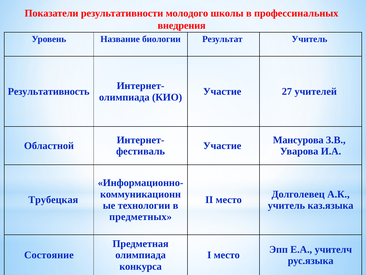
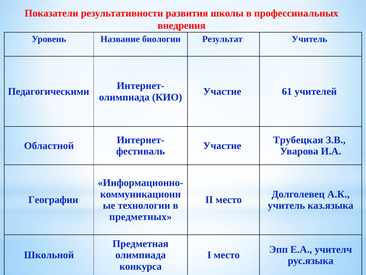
молодого: молодого -> развития (187, 13)
Результативность: Результативность -> Педагогическими (49, 91)
27: 27 -> 61 (287, 91)
Мансурова: Мансурова -> Трубецкая (298, 140)
Трубецкая: Трубецкая -> Географии (53, 199)
Состояние: Состояние -> Школьной (49, 255)
